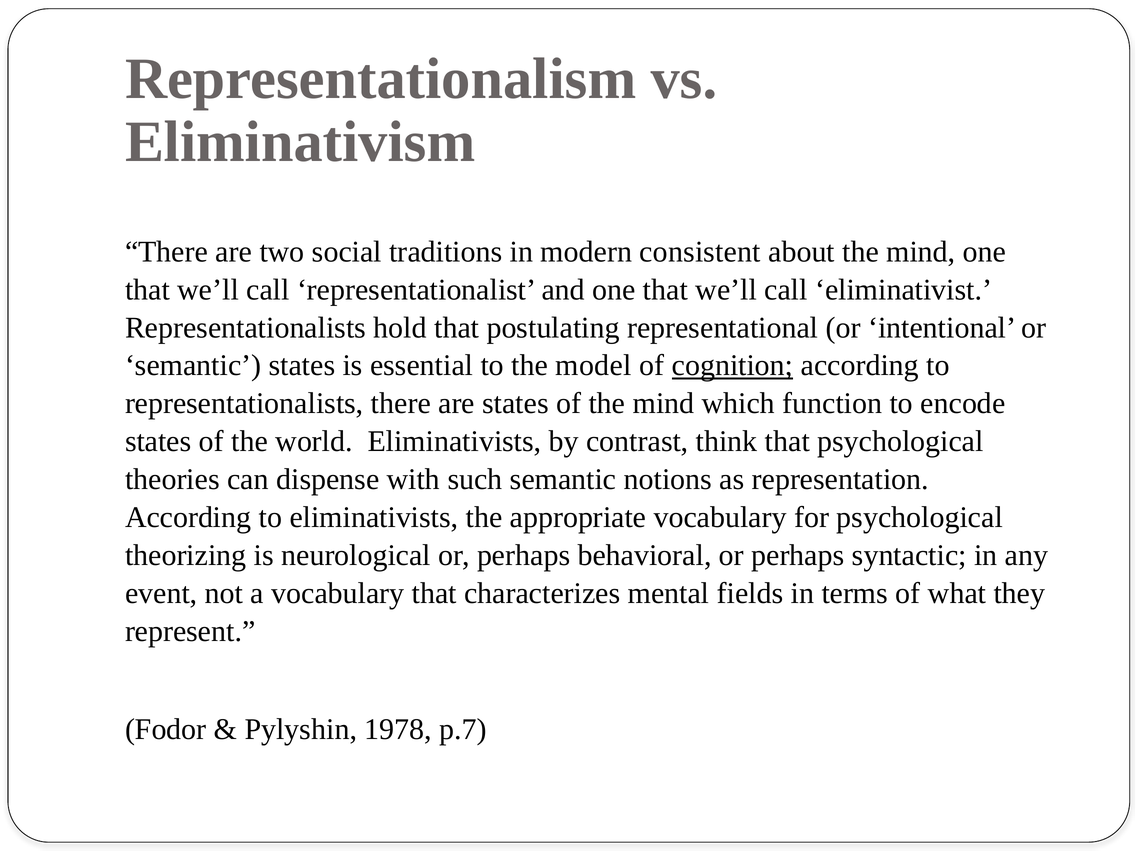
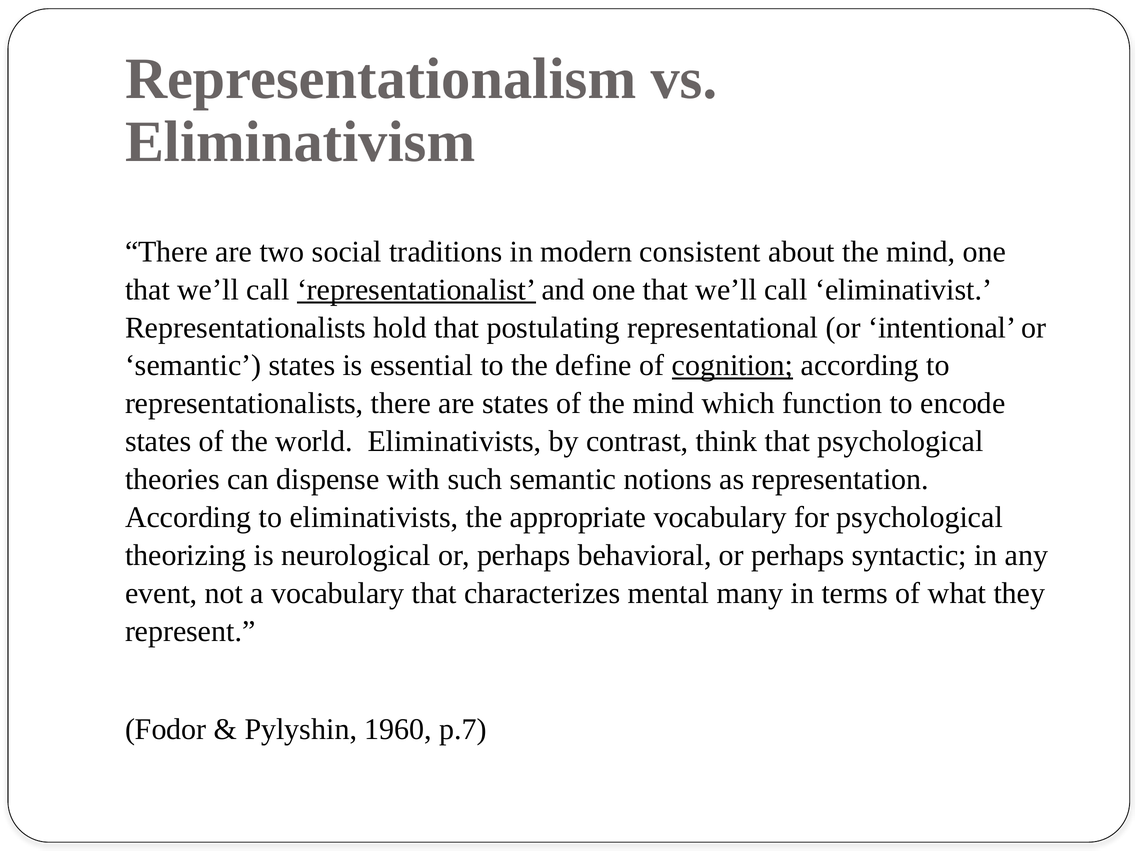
representationalist underline: none -> present (417, 289)
model: model -> define (594, 365)
fields: fields -> many (750, 593)
1978: 1978 -> 1960 (398, 729)
